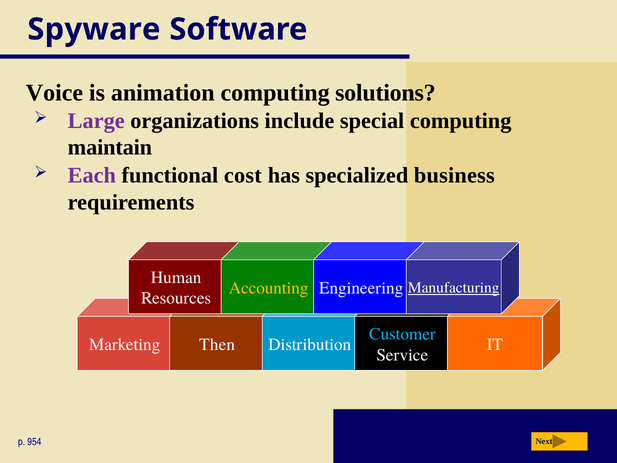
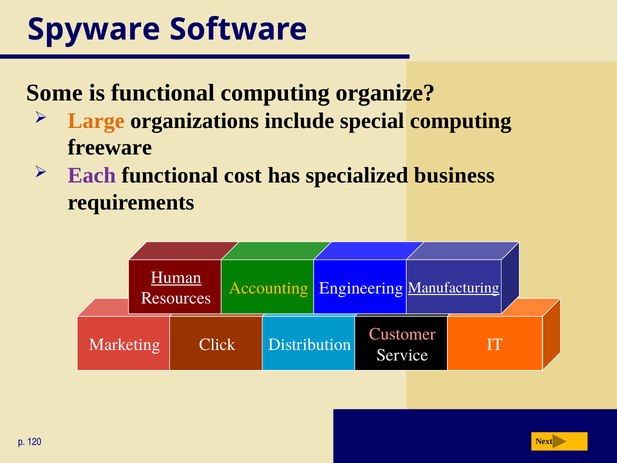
Voice: Voice -> Some (54, 93)
is animation: animation -> functional (163, 93)
solutions: solutions -> organize (385, 93)
Large colour: purple -> orange (96, 121)
maintain: maintain -> freeware (110, 148)
Human underline: none -> present (176, 278)
Customer colour: light blue -> pink (402, 334)
Then: Then -> Click (217, 344)
954: 954 -> 120 (34, 442)
